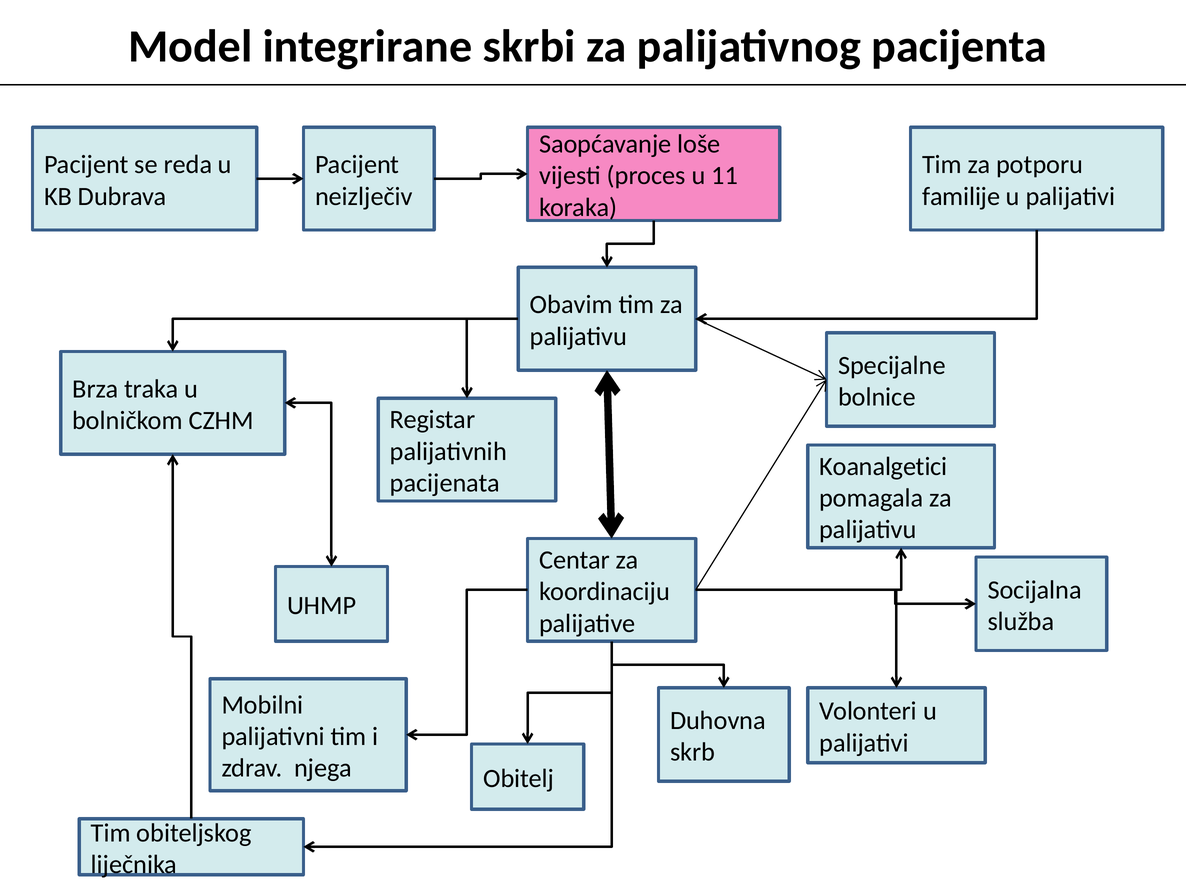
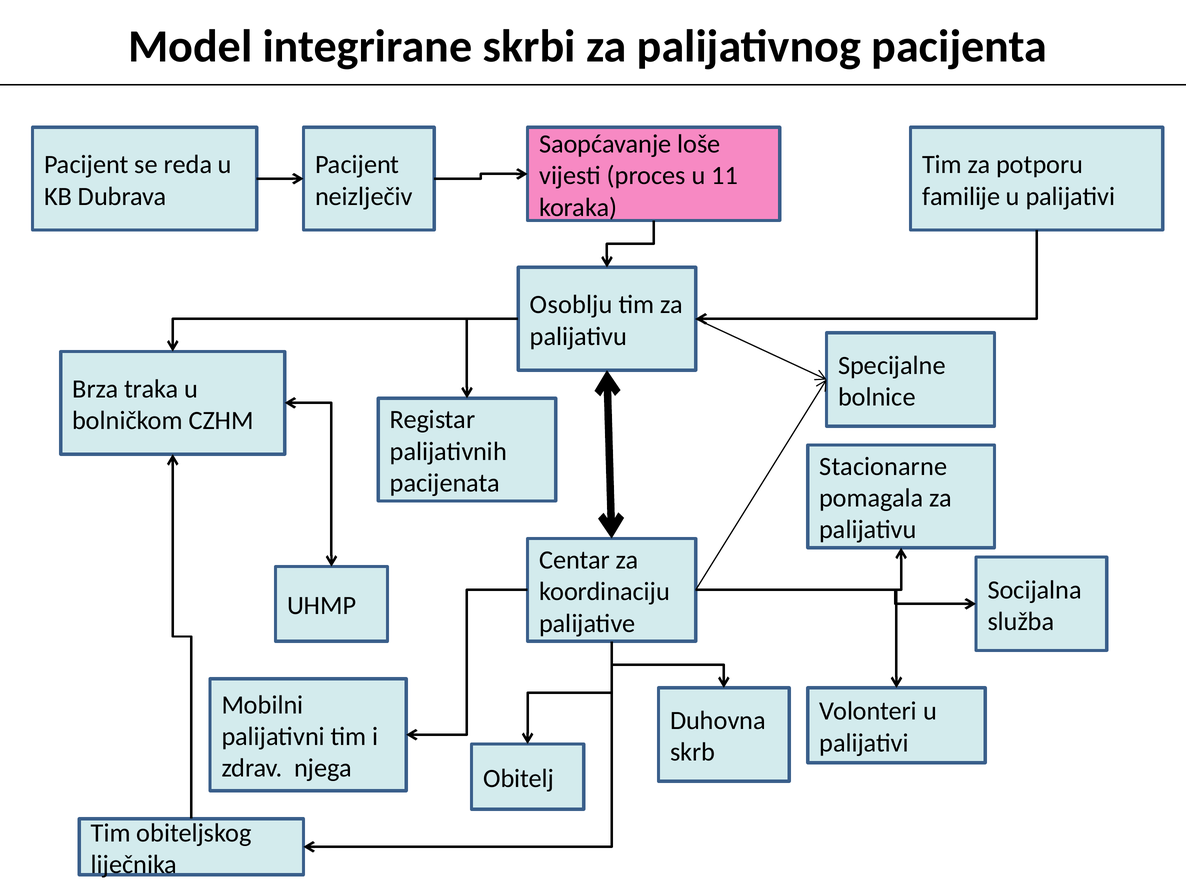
Obavim: Obavim -> Osoblju (571, 305)
Koanalgetici: Koanalgetici -> Stacionarne (883, 466)
